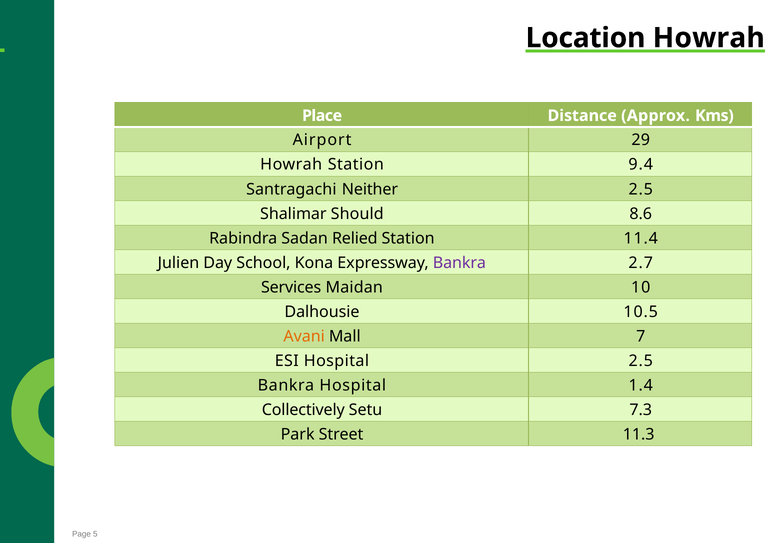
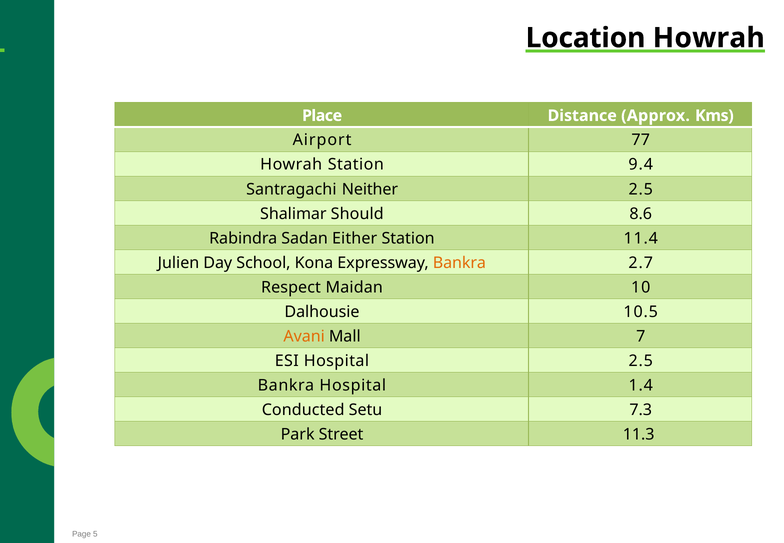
29: 29 -> 77 (641, 140)
Relied: Relied -> Either (355, 238)
Bankra colour: purple -> orange (459, 263)
Services: Services -> Respect (291, 287)
Collectively: Collectively -> Conducted (303, 410)
